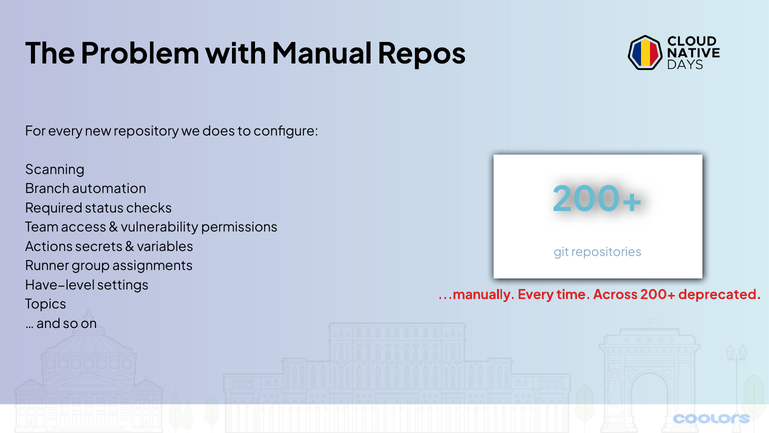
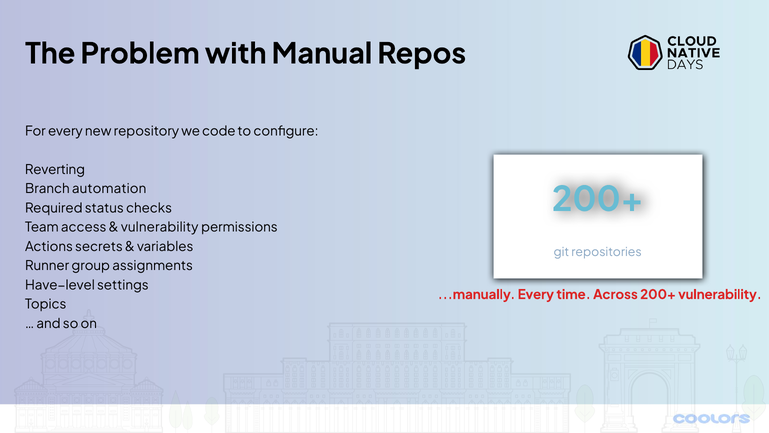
does: does -> code (219, 131)
Scanning: Scanning -> Reverting (55, 170)
200+ deprecated: deprecated -> vulnerability (720, 294)
